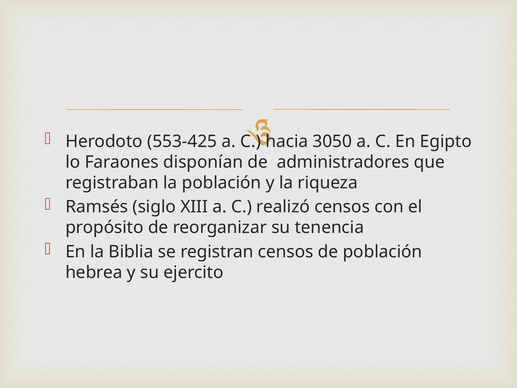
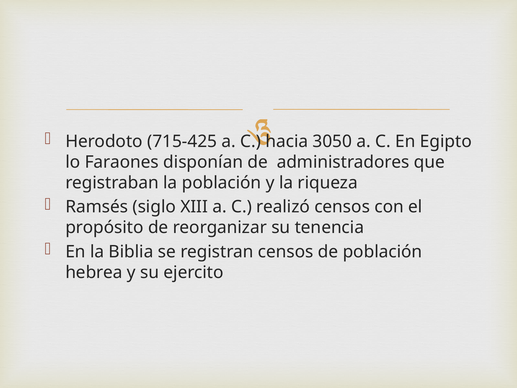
553-425: 553-425 -> 715-425 (182, 141)
